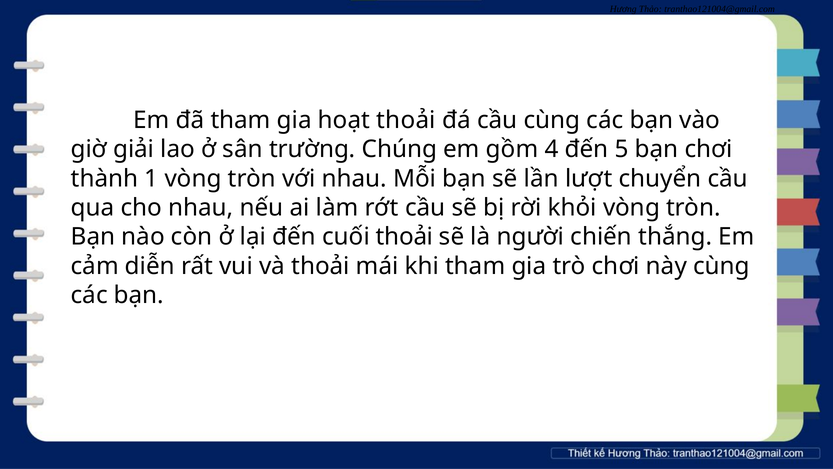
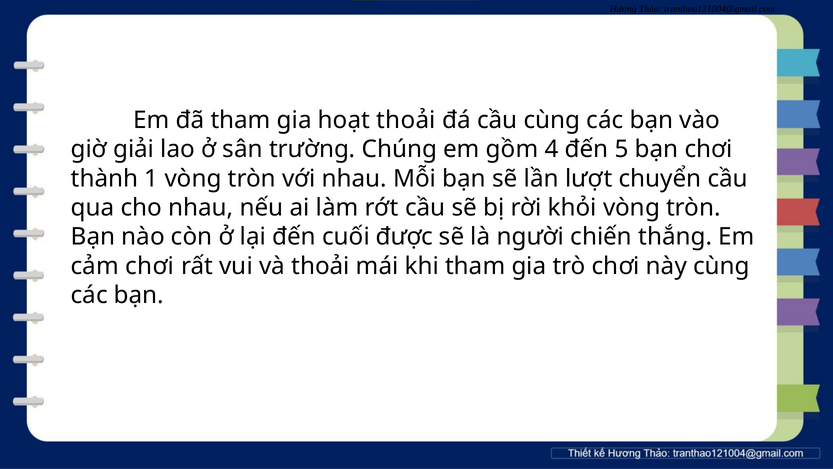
cuối thoải: thoải -> được (405, 237)
cảm diễn: diễn -> chơi (150, 266)
